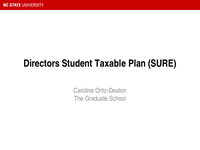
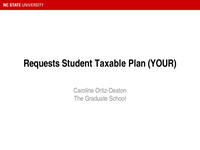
Directors: Directors -> Requests (42, 63)
SURE: SURE -> YOUR (162, 63)
